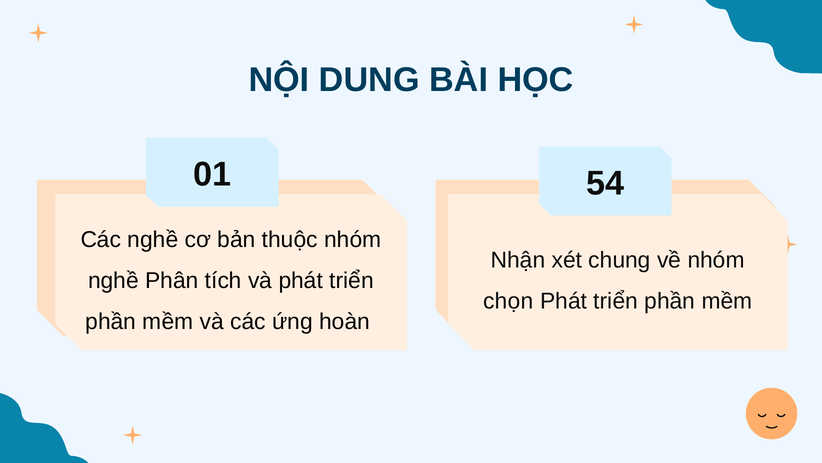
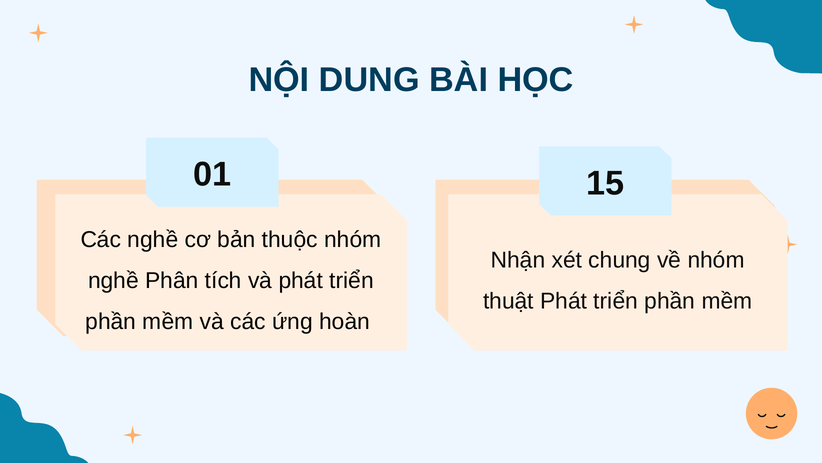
54: 54 -> 15 (605, 183)
chọn: chọn -> thuật (508, 301)
